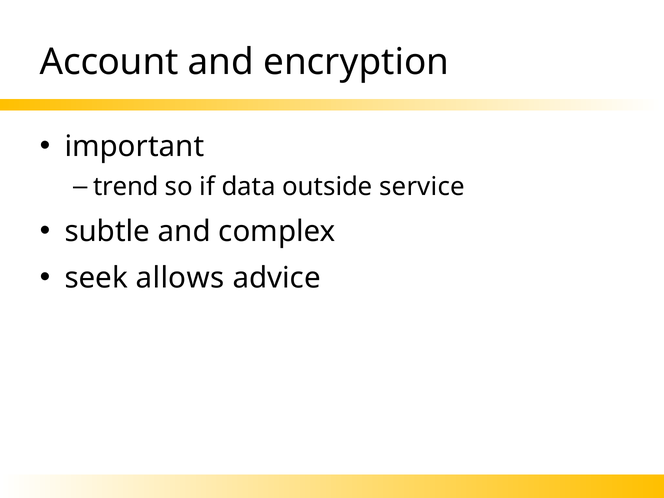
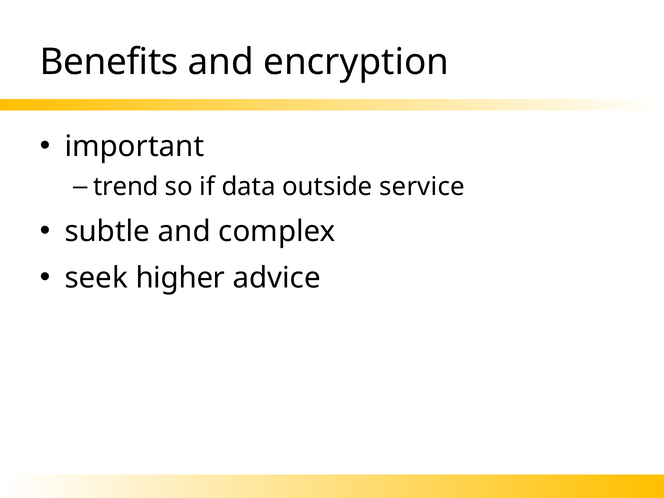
Account: Account -> Benefits (109, 62)
allows: allows -> higher (180, 278)
